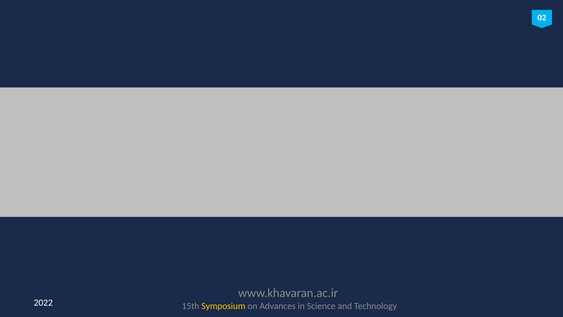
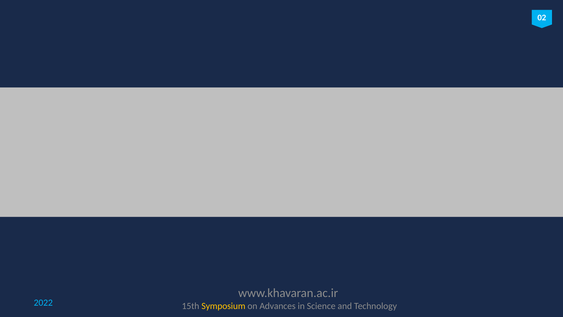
2022 colour: white -> light blue (43, 303)
